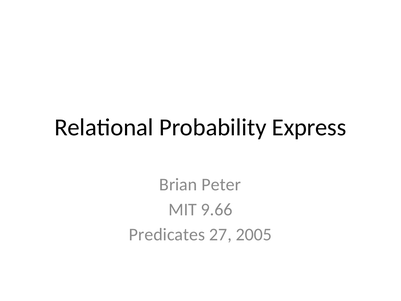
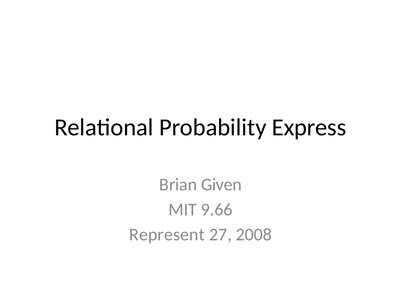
Peter: Peter -> Given (221, 184)
Predicates: Predicates -> Represent (167, 234)
2005: 2005 -> 2008 (254, 234)
